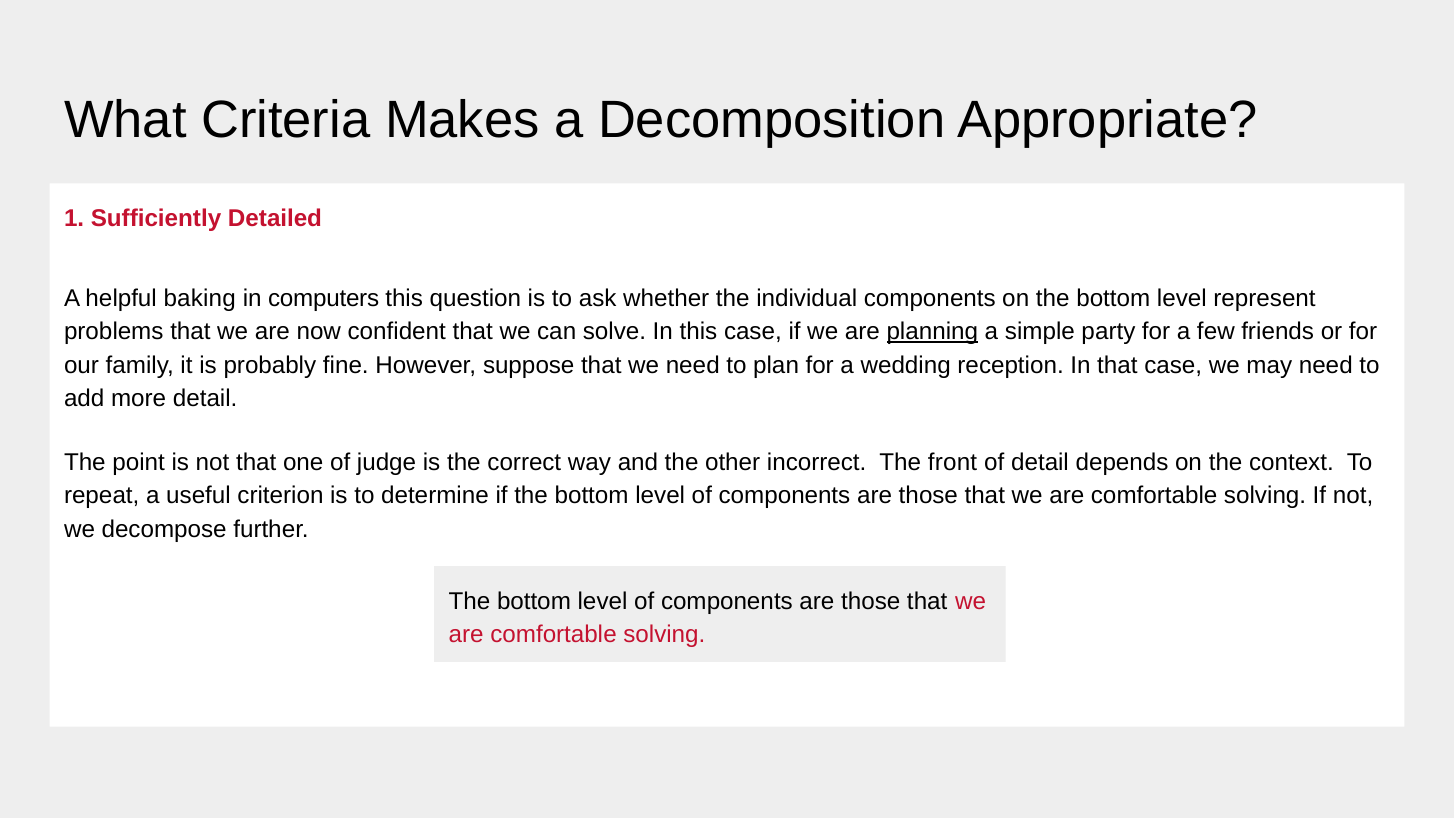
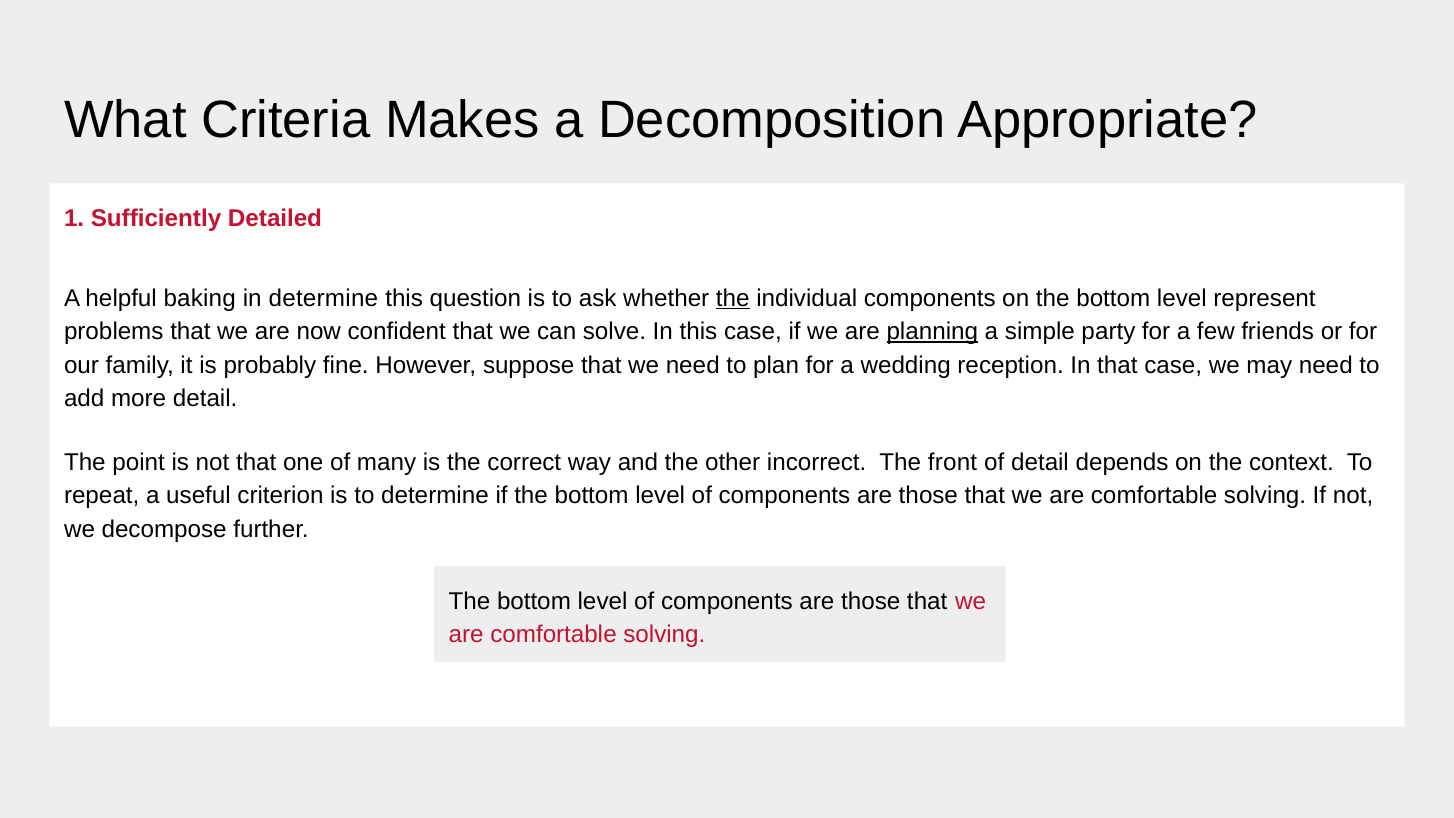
in computers: computers -> determine (323, 298)
the underline: none -> present (733, 298)
judge: judge -> many (387, 462)
